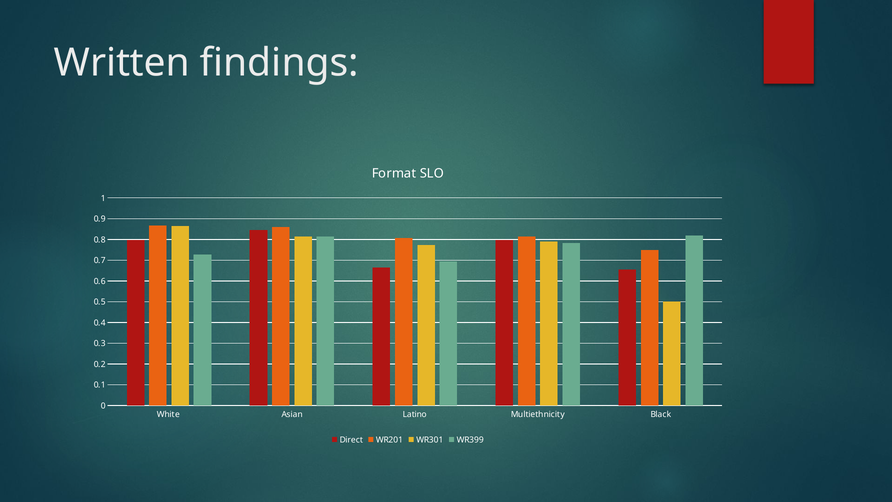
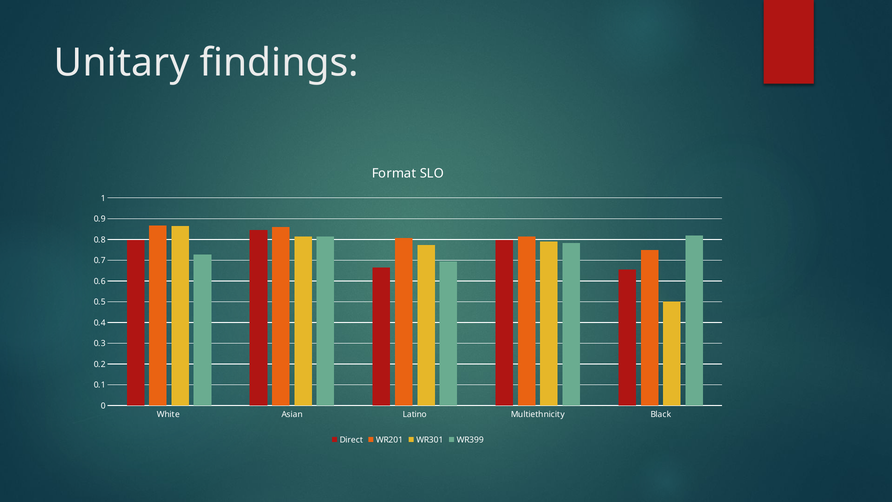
Written: Written -> Unitary (122, 63)
